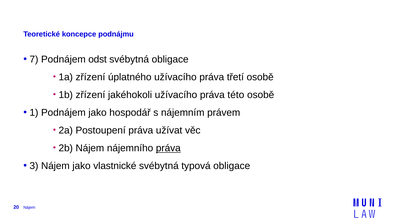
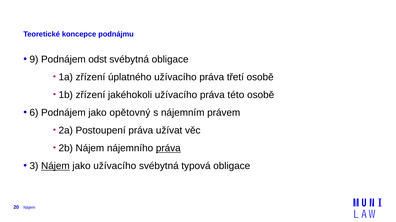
7: 7 -> 9 (34, 60)
1: 1 -> 6 (34, 113)
hospodář: hospodář -> opětovný (130, 113)
Nájem underline: none -> present (55, 167)
jako vlastnické: vlastnické -> užívacího (115, 167)
